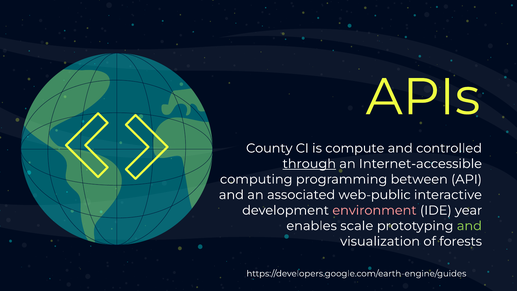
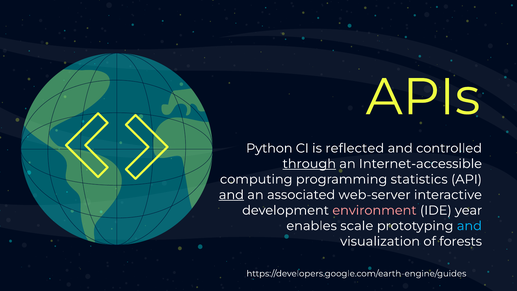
County: County -> Python (269, 148)
compute: compute -> reflected (355, 148)
between: between -> statistics (419, 179)
and underline: none -> present (231, 195)
web-public: web-public -> web-server (375, 195)
and colour: light green -> light blue (469, 226)
